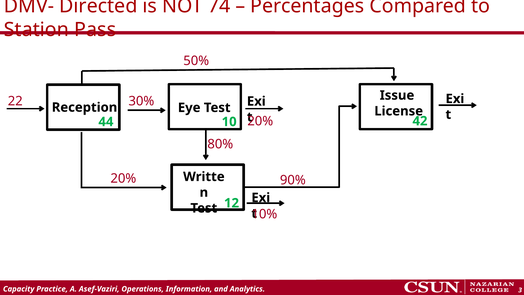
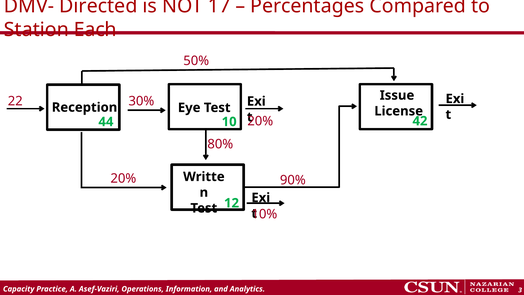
74: 74 -> 17 (219, 6)
Pass: Pass -> Each (95, 30)
